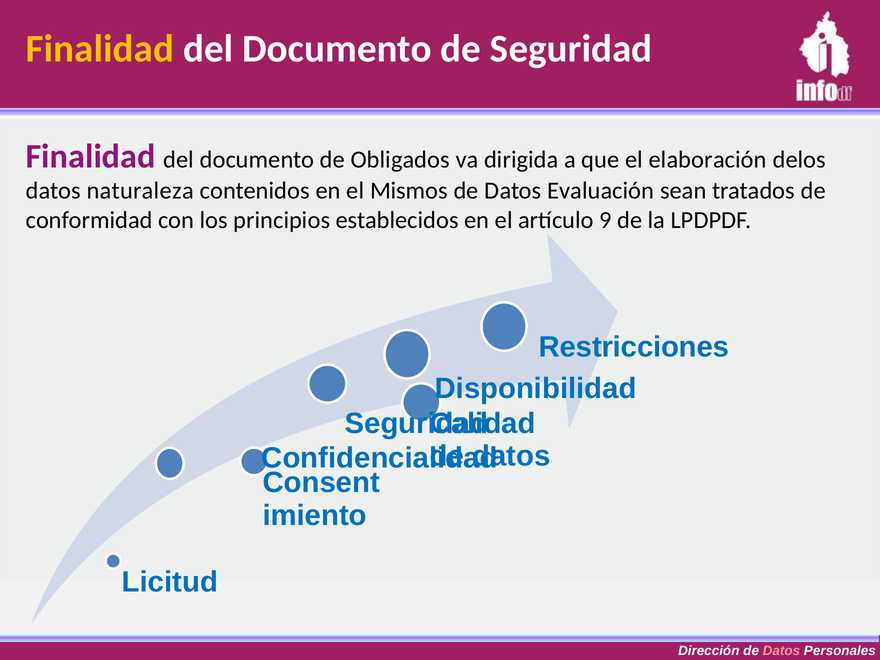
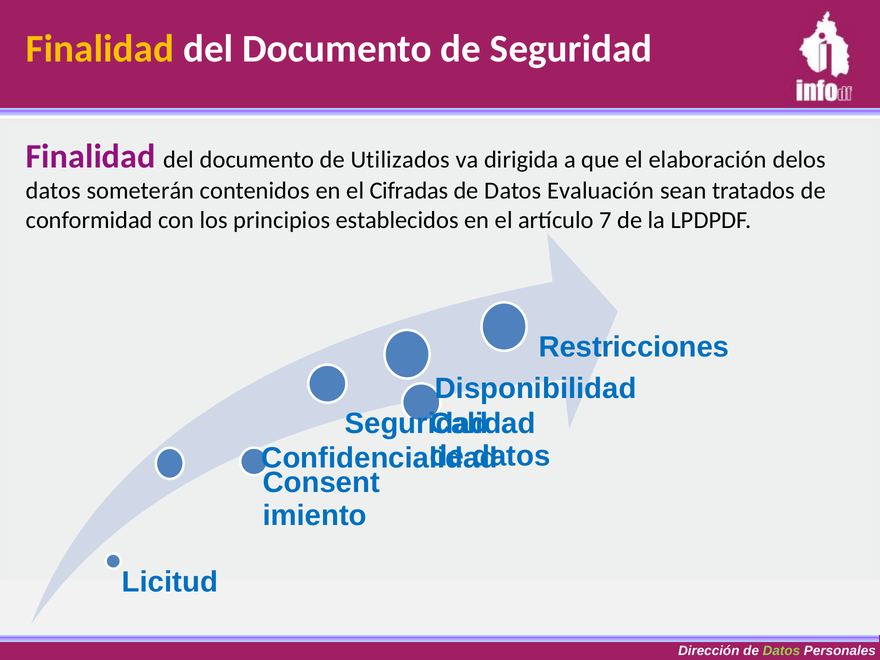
Obligados: Obligados -> Utilizados (400, 160)
naturaleza: naturaleza -> someterán (140, 191)
Mismos: Mismos -> Cifradas (409, 191)
9: 9 -> 7 (606, 220)
Datos colour: pink -> light green (781, 651)
